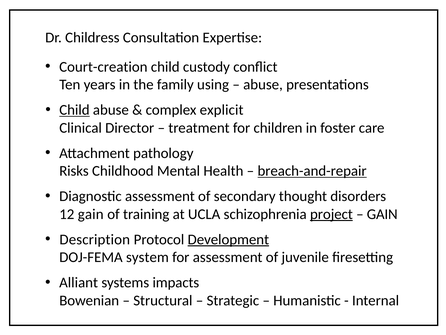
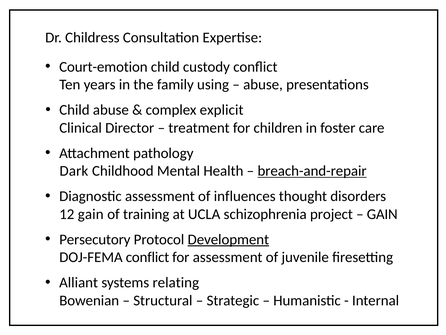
Court-creation: Court-creation -> Court-emotion (103, 67)
Child underline: present -> none (74, 110)
Risks: Risks -> Dark (74, 171)
secondary: secondary -> influences (245, 196)
project underline: present -> none (331, 214)
Description: Description -> Persecutory (95, 239)
DOJ-FEMA system: system -> conflict (148, 257)
impacts: impacts -> relating (176, 282)
